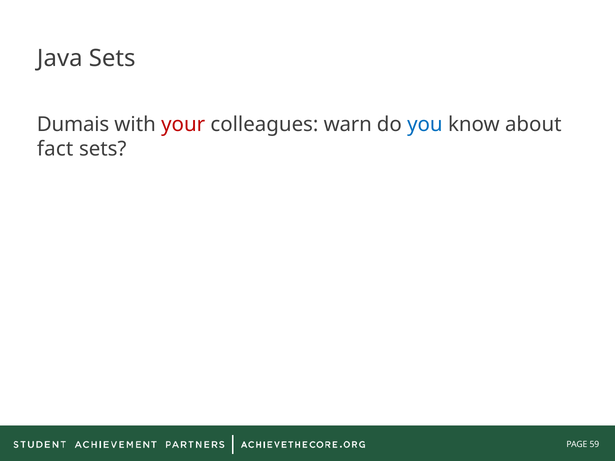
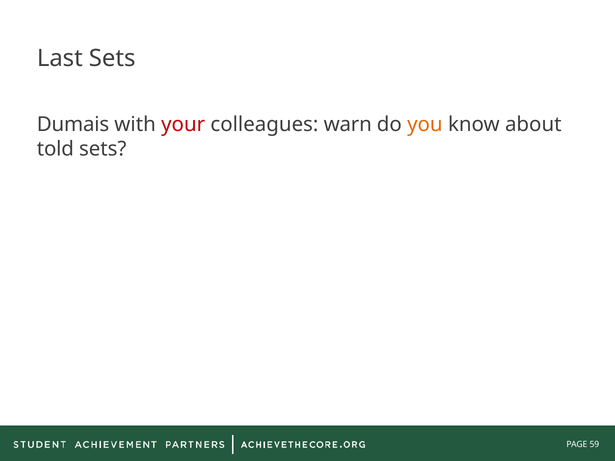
Java: Java -> Last (60, 59)
you colour: blue -> orange (425, 124)
fact: fact -> told (55, 149)
